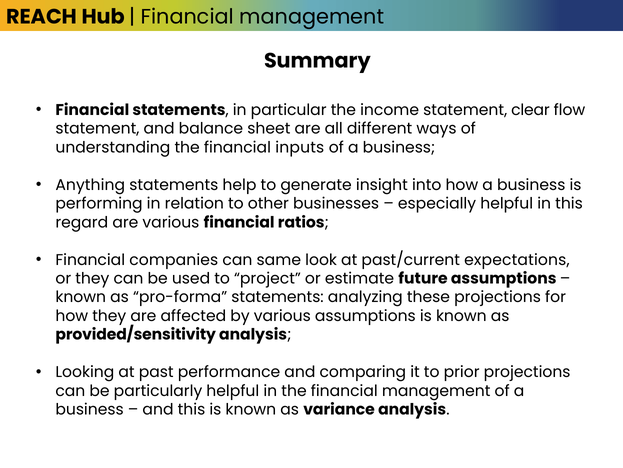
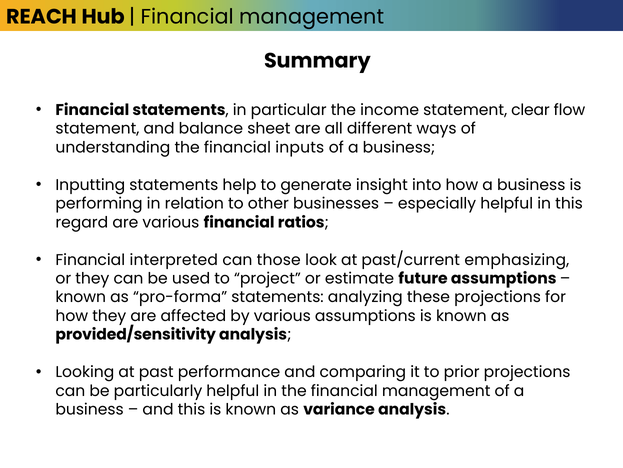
Anything: Anything -> Inputting (90, 185)
companies: companies -> interpreted (174, 259)
same: same -> those (279, 259)
expectations: expectations -> emphasizing (517, 259)
